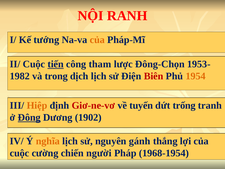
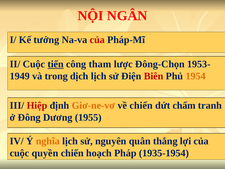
RANH: RANH -> NGÂN (127, 16)
của colour: orange -> red (97, 40)
1982: 1982 -> 1949 (20, 76)
Hiệp colour: orange -> red (37, 105)
Giơ-ne-vơ colour: red -> orange (93, 105)
về tuyến: tuyến -> chiến (141, 105)
trống: trống -> chấm (184, 105)
Đông underline: present -> none (29, 117)
1902: 1902 -> 1955 (88, 117)
gánh: gánh -> quân (140, 141)
cường: cường -> quyền (45, 153)
người: người -> hoạch (99, 153)
1968-1954: 1968-1954 -> 1935-1954 (164, 153)
